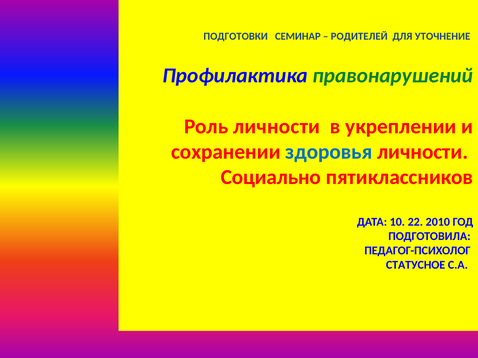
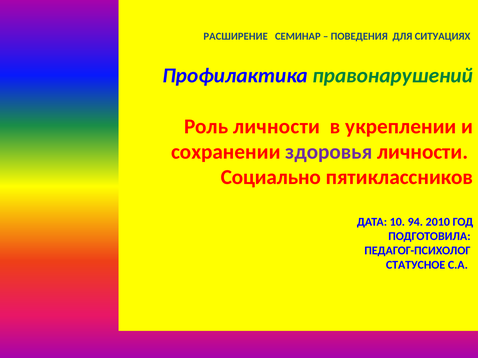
ПОДГОТОВКИ: ПОДГОТОВКИ -> РАСШИРЕНИЕ (236, 36)
РОДИТЕЛЕЙ: РОДИТЕЛЕЙ -> ПОВЕДЕНИЯ (359, 36)
УТОЧНЕНИЕ: УТОЧНЕНИЕ -> СИТУАЦИЯХ (443, 36)
здоровья colour: blue -> purple (329, 152)
22: 22 -> 94 (415, 222)
